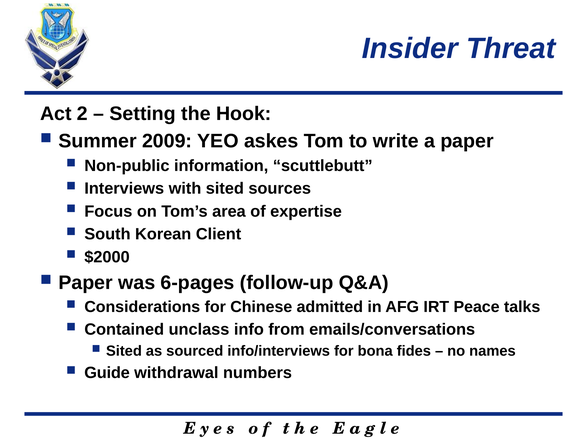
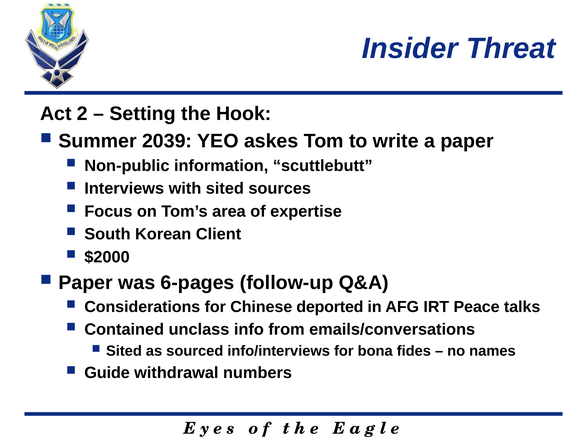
2009: 2009 -> 2039 (167, 141)
admitted: admitted -> deported (330, 307)
